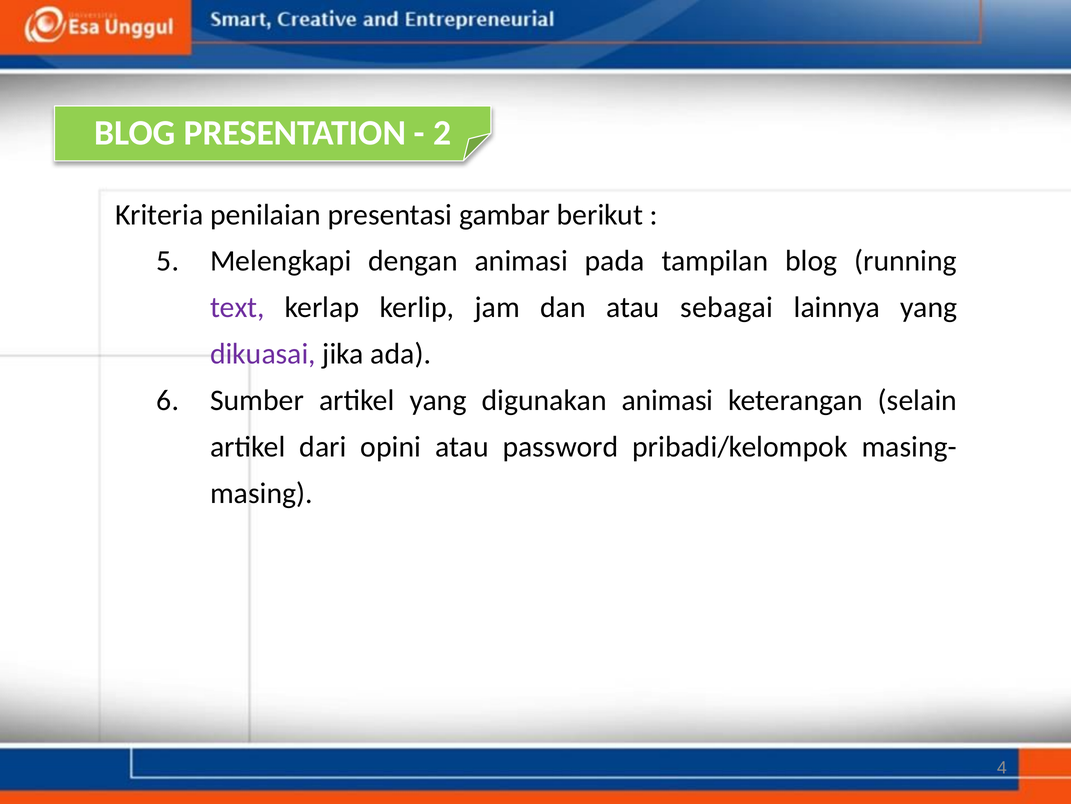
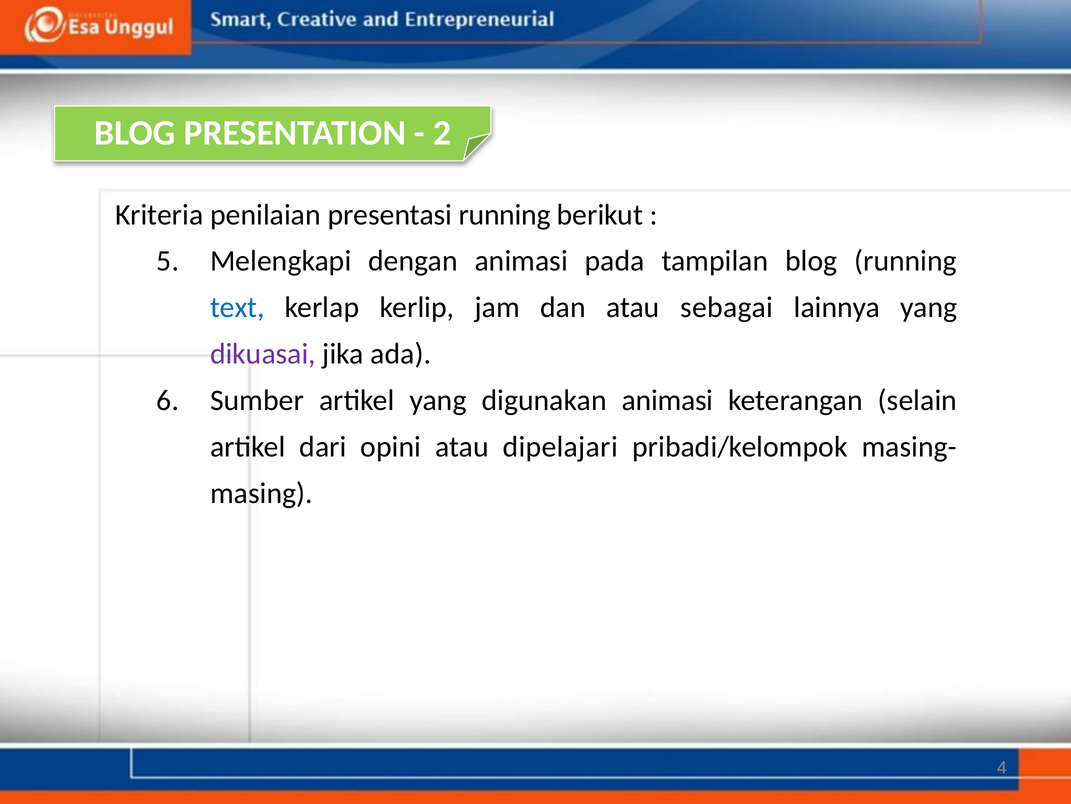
presentasi gambar: gambar -> running (505, 214)
text colour: purple -> blue (237, 307)
password: password -> dipelajari (560, 447)
